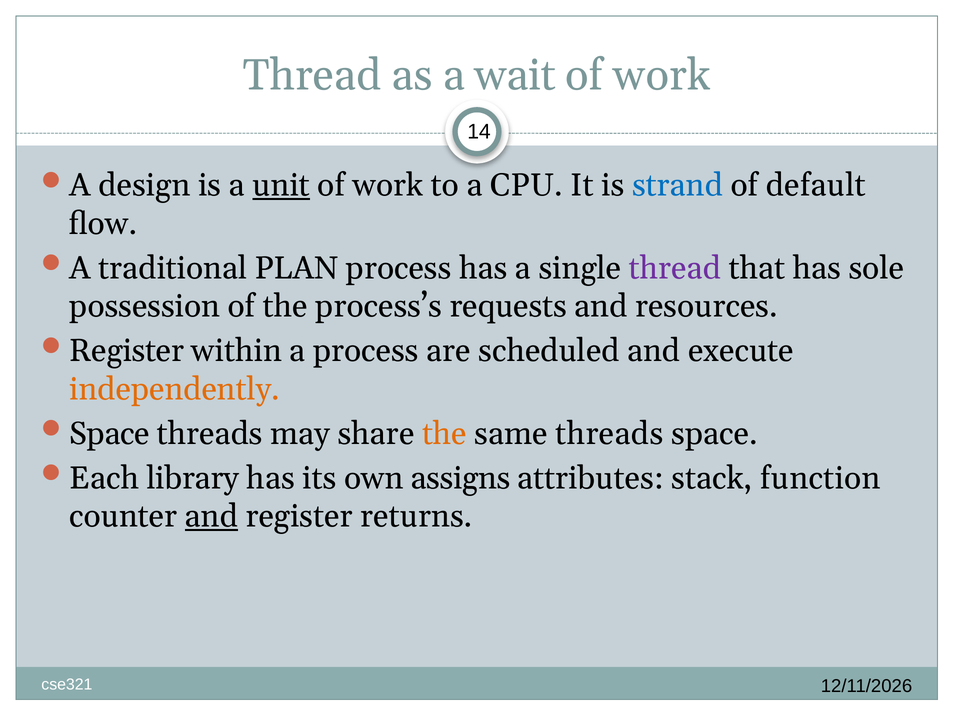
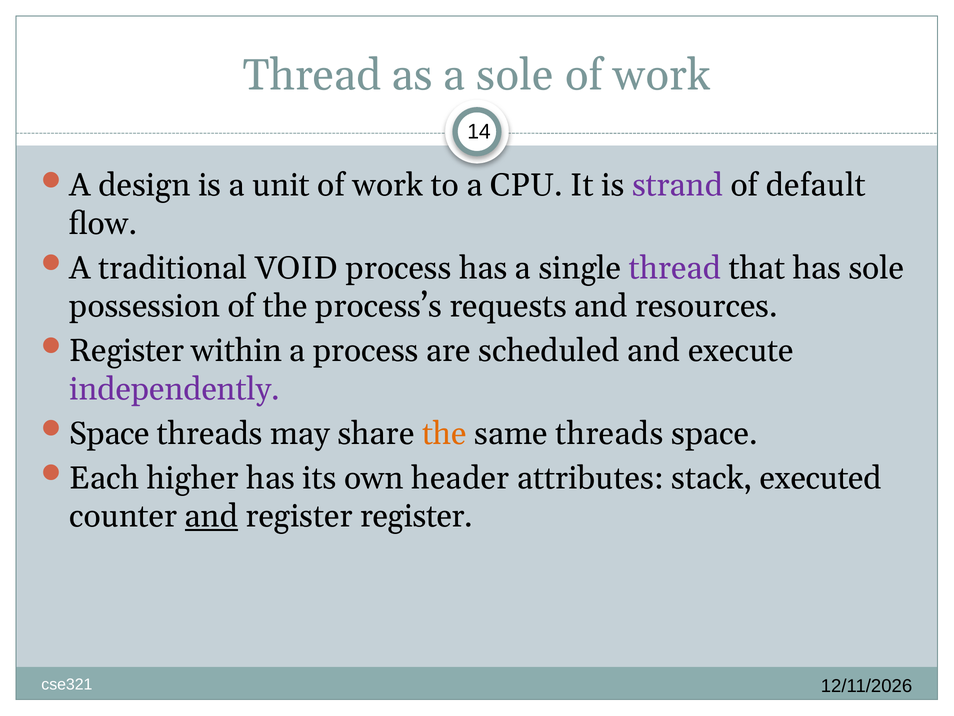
a wait: wait -> sole (515, 75)
unit underline: present -> none (281, 185)
strand colour: blue -> purple (678, 185)
PLAN: PLAN -> VOID (296, 268)
independently colour: orange -> purple (175, 389)
library: library -> higher (193, 478)
assigns: assigns -> header (460, 478)
function: function -> executed (821, 478)
register returns: returns -> register (417, 516)
